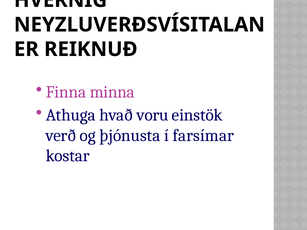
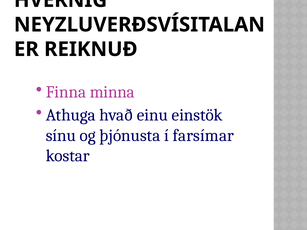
voru: voru -> einu (153, 115)
verð: verð -> sínu (61, 136)
